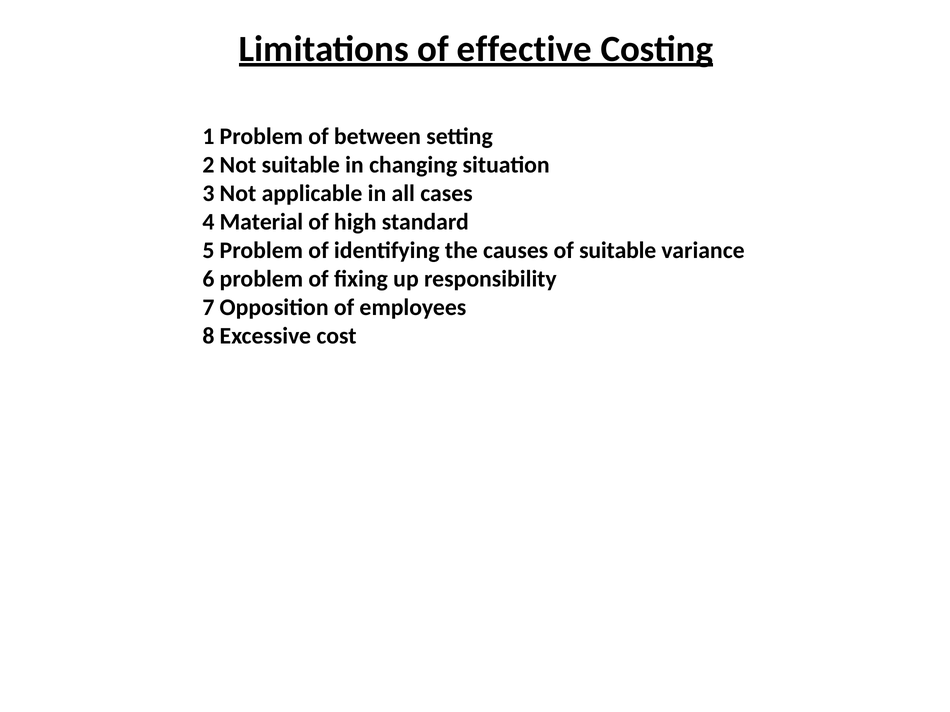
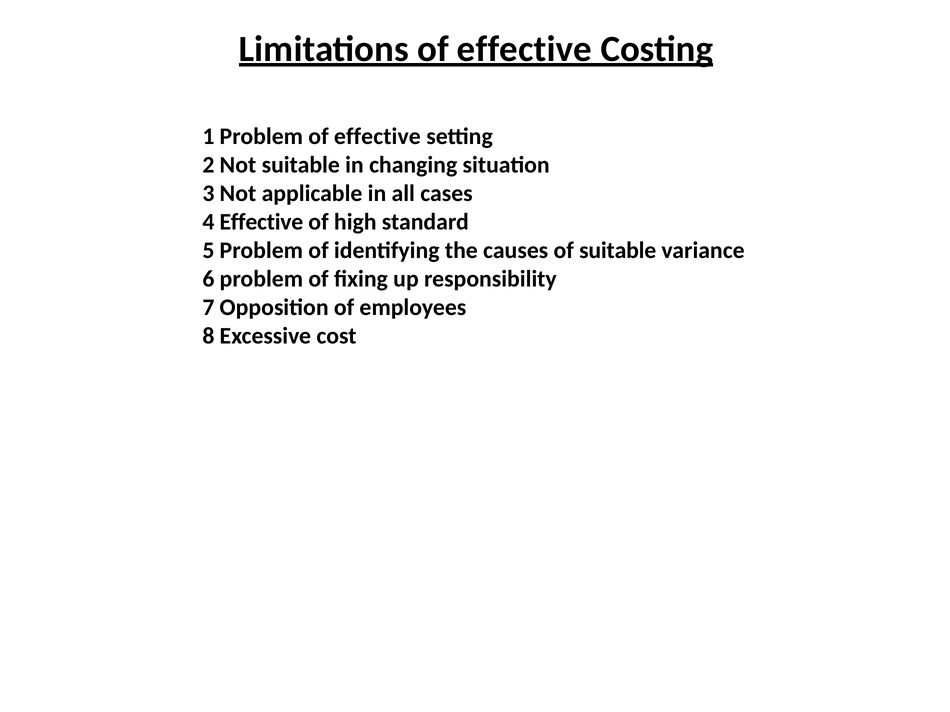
Problem of between: between -> effective (377, 137)
4 Material: Material -> Effective (261, 222)
